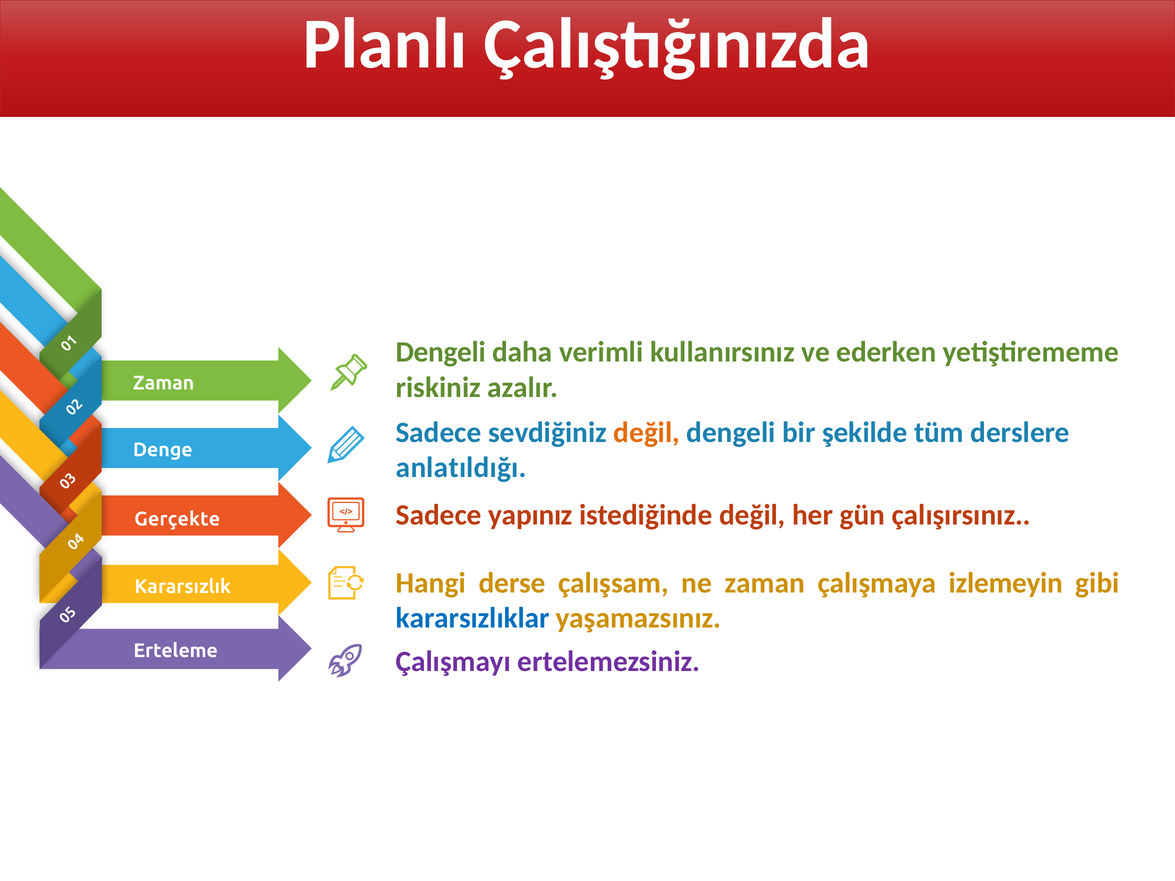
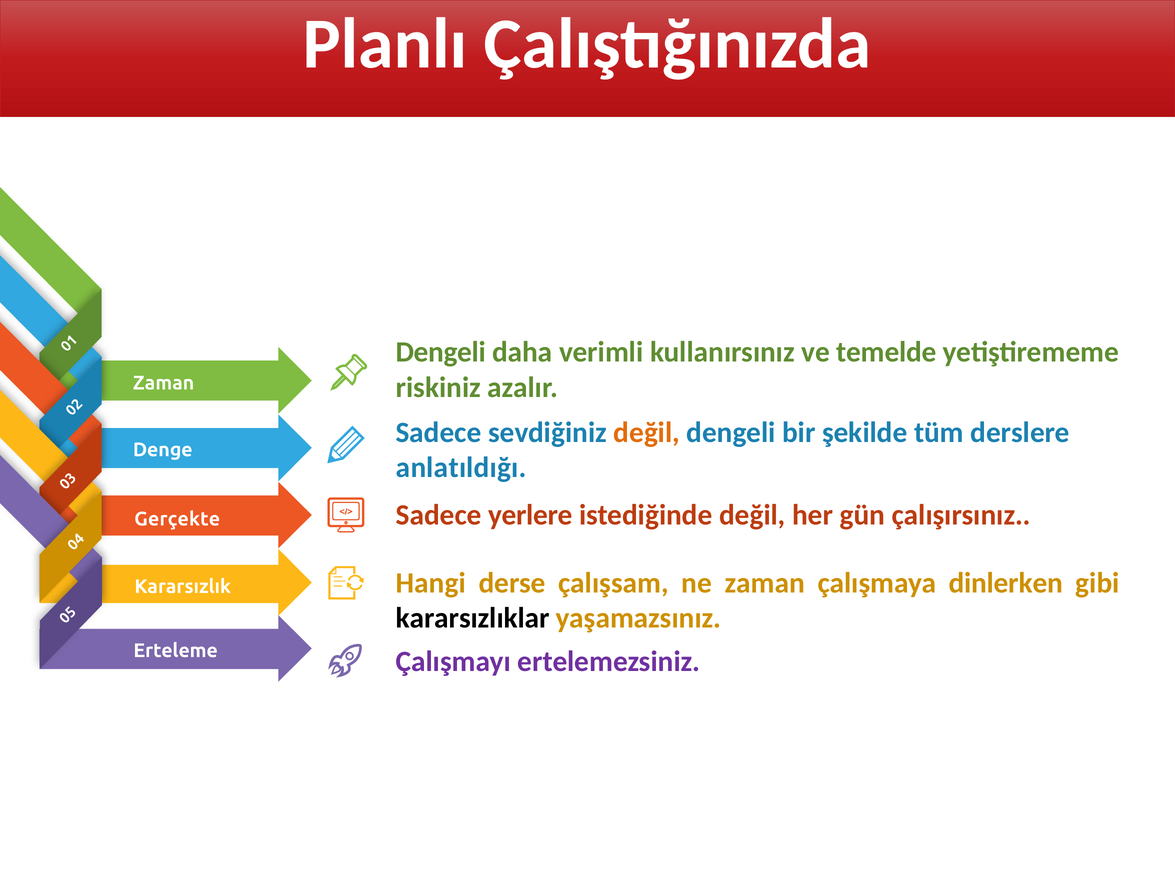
ederken: ederken -> temelde (886, 352)
yapınız: yapınız -> yerlere (530, 515)
izlemeyin: izlemeyin -> dinlerken (1006, 583)
kararsızlıklar colour: blue -> black (473, 618)
